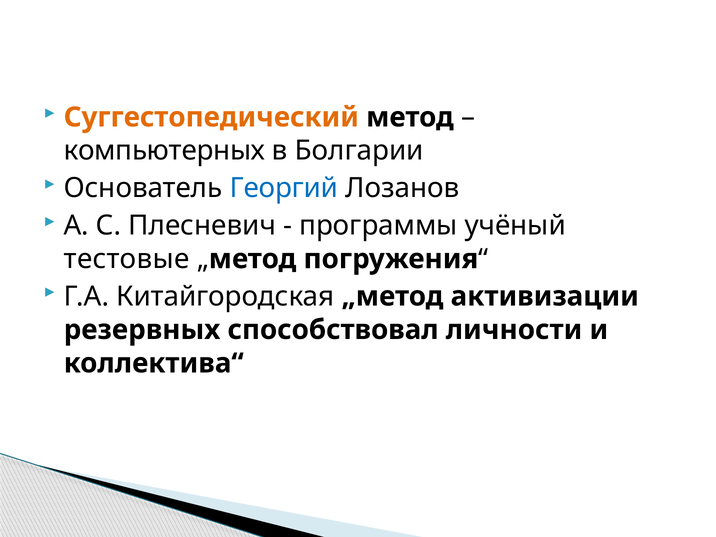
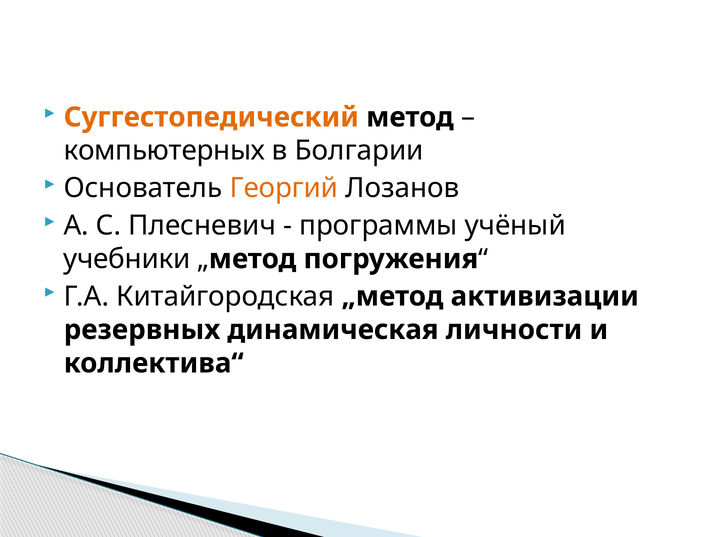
Георгий colour: blue -> orange (284, 188)
тестовые: тестовые -> учебники (127, 259)
способствовал: способствовал -> динамическая (333, 330)
